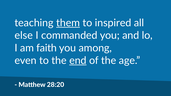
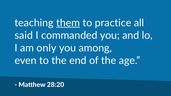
inspired: inspired -> practice (113, 23)
else: else -> said (24, 35)
faith: faith -> only (46, 48)
end underline: present -> none (78, 61)
